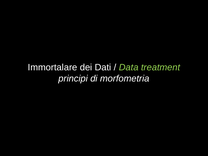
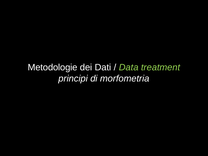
Immortalare: Immortalare -> Metodologie (53, 67)
